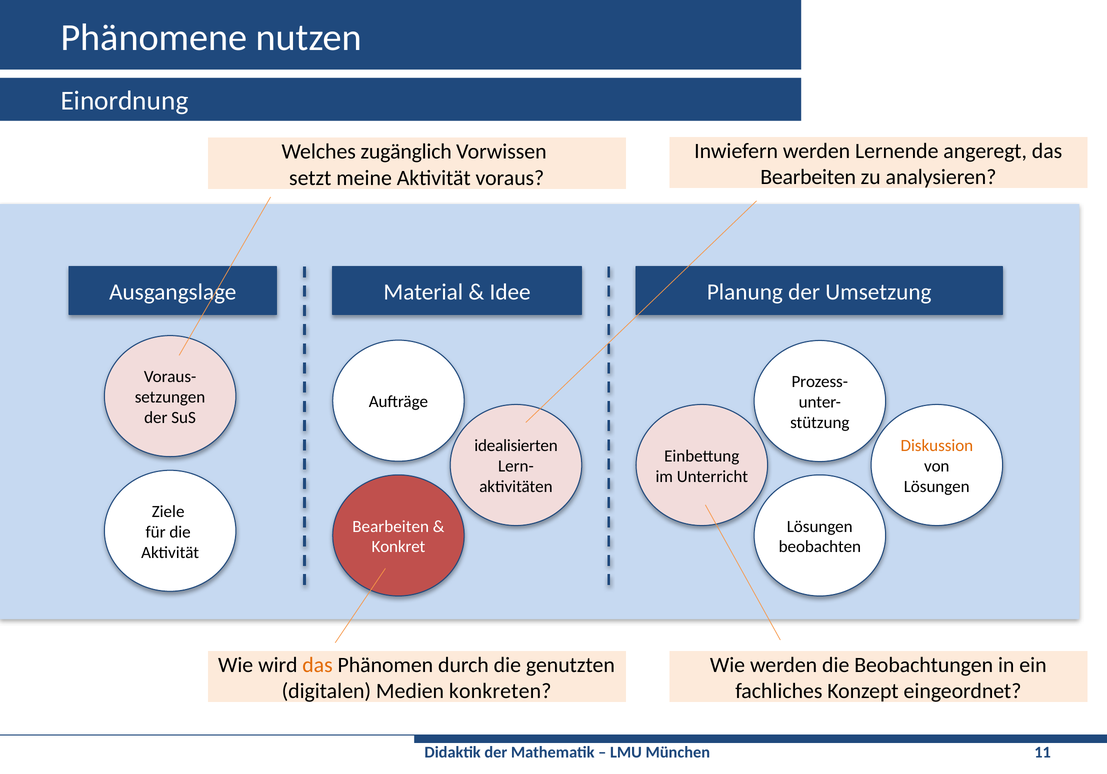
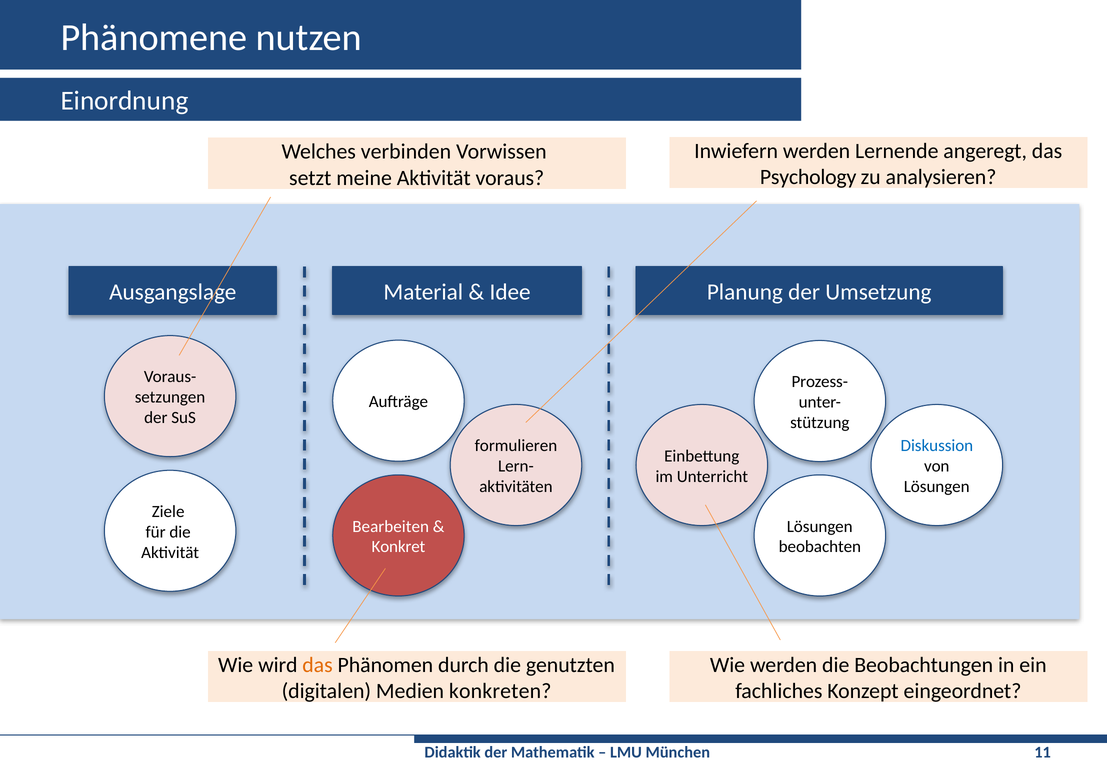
zugänglich: zugänglich -> verbinden (406, 152)
Bearbeiten: Bearbeiten -> Psychology (808, 177)
idealisierten: idealisierten -> formulieren (516, 446)
Diskussion colour: orange -> blue (937, 446)
